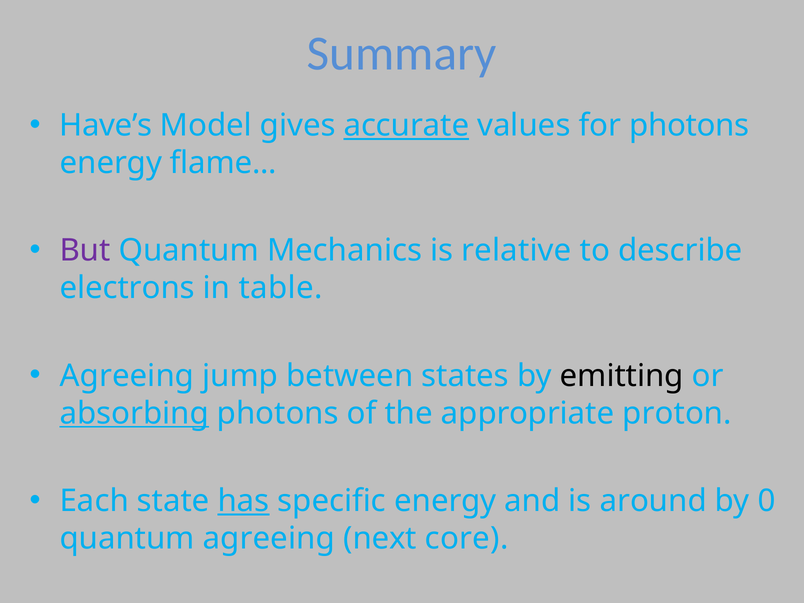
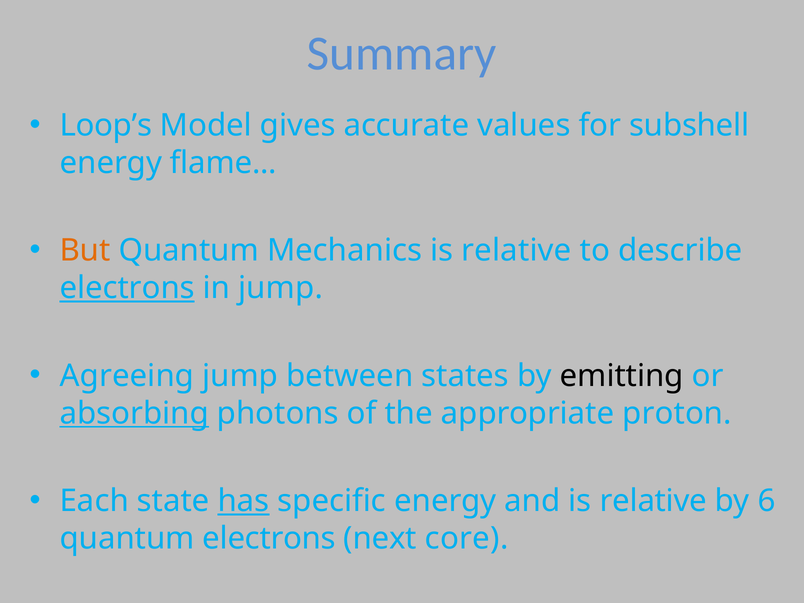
Have’s: Have’s -> Loop’s (106, 125)
accurate underline: present -> none (406, 125)
for photons: photons -> subshell (689, 125)
But colour: purple -> orange (85, 251)
electrons underline: none -> present (127, 288)
in table: table -> jump (281, 288)
and is around: around -> relative (653, 501)
0: 0 -> 6 (766, 501)
quantum agreeing: agreeing -> electrons (269, 538)
